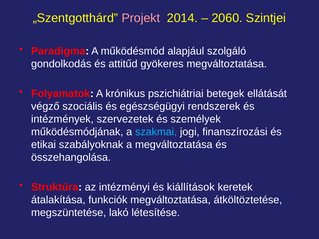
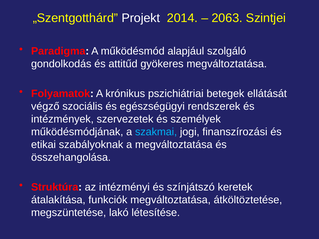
Projekt colour: pink -> white (141, 18)
2060: 2060 -> 2063 (227, 18)
kiállítások: kiállítások -> színjátszó (191, 187)
